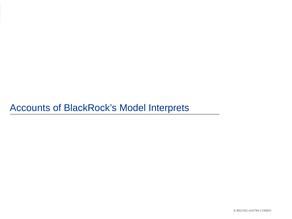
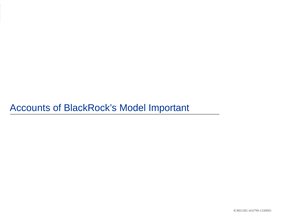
Interprets: Interprets -> Important (169, 108)
